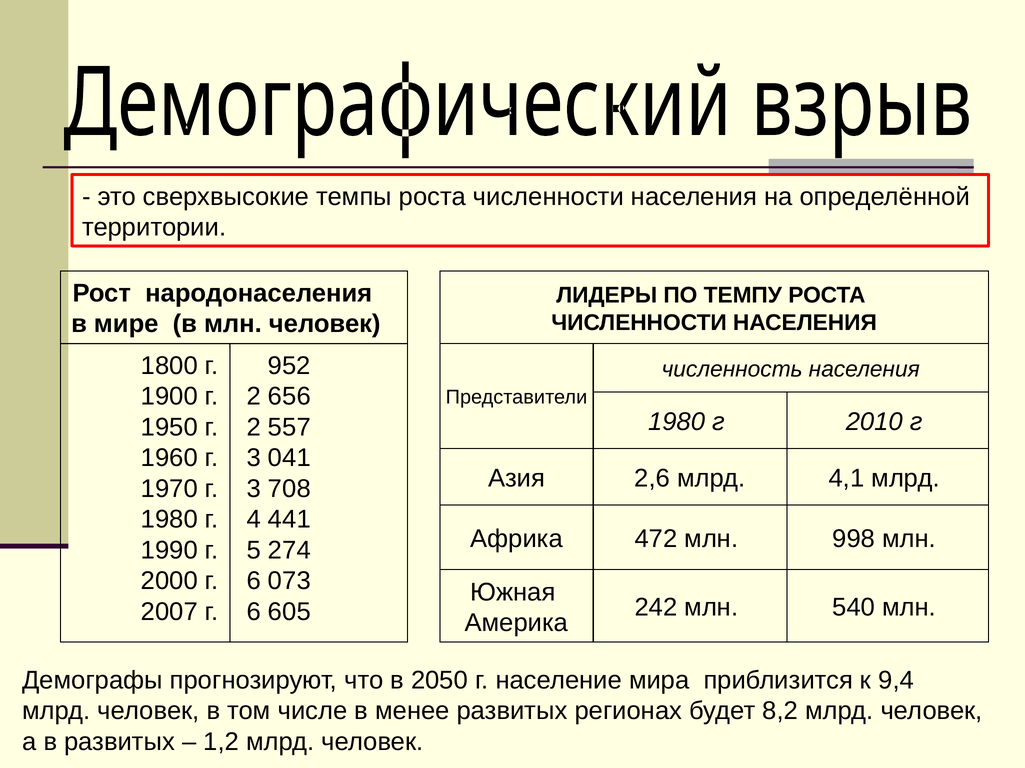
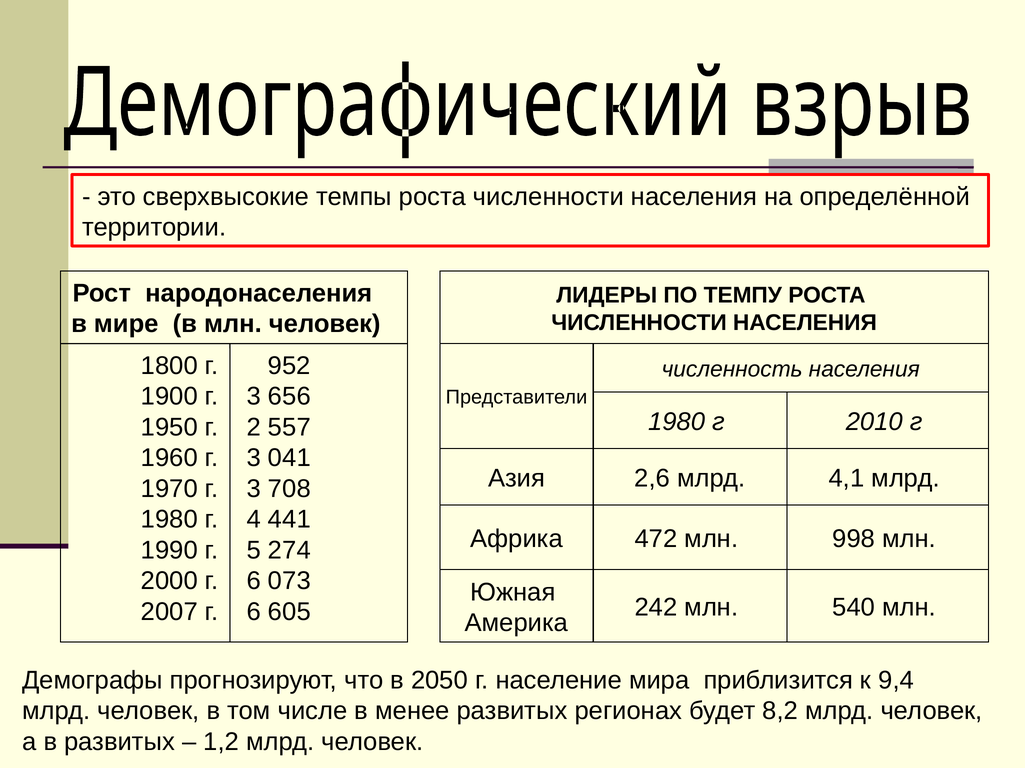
1900 г 2: 2 -> 3 (254, 397)
